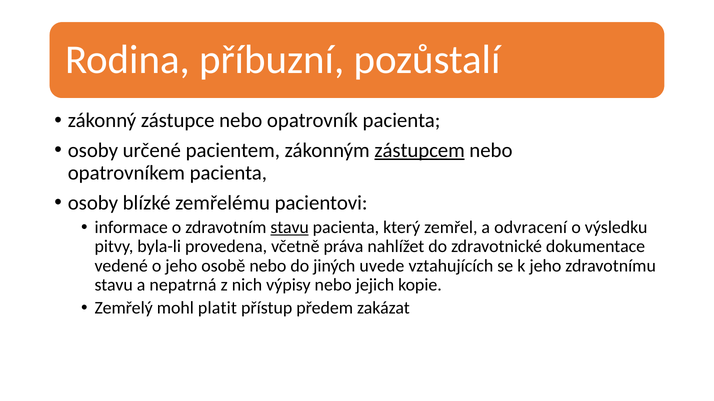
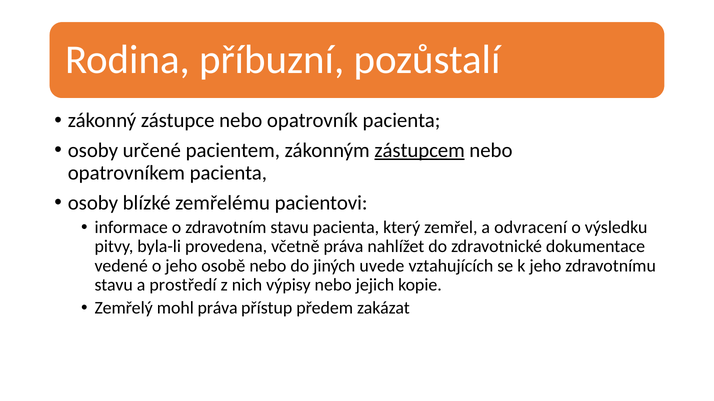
stavu underline: present -> none (290, 228)
nepatrná: nepatrná -> prostředí (183, 286)
mohl platit: platit -> práva (218, 308)
